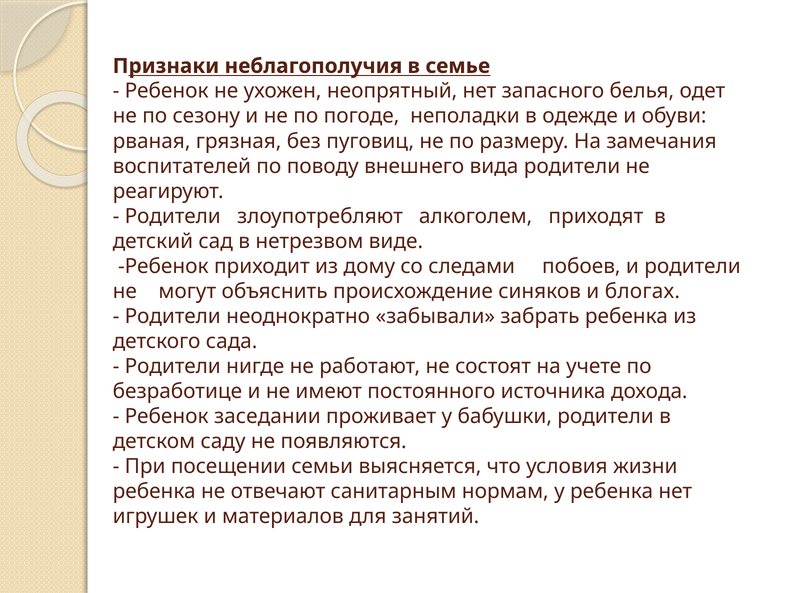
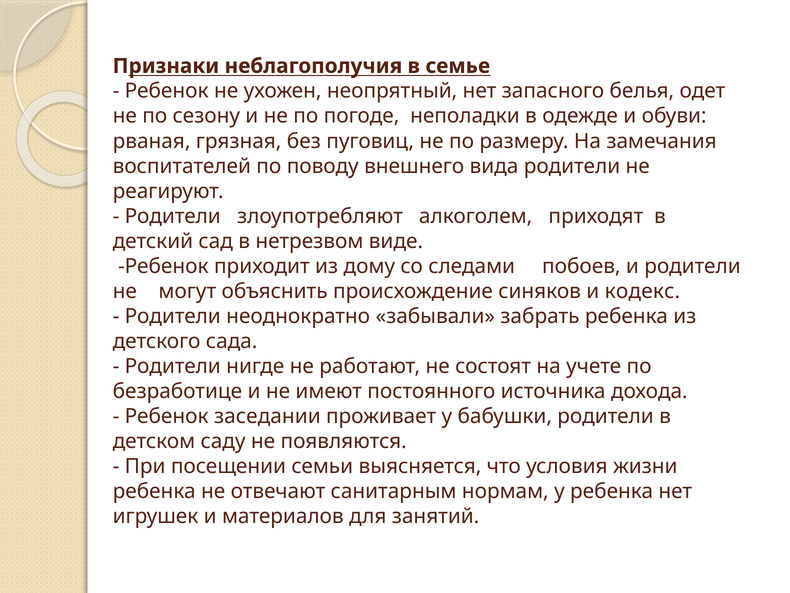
блогах: блогах -> кодекс (642, 291)
